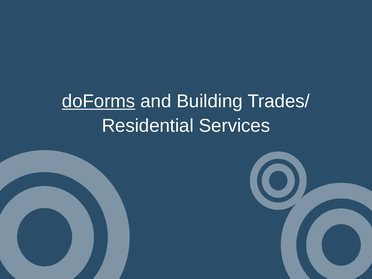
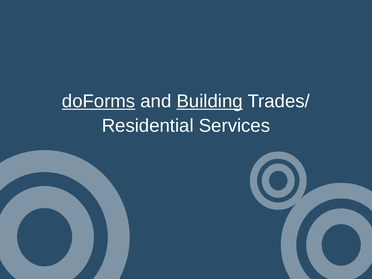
Building underline: none -> present (210, 101)
